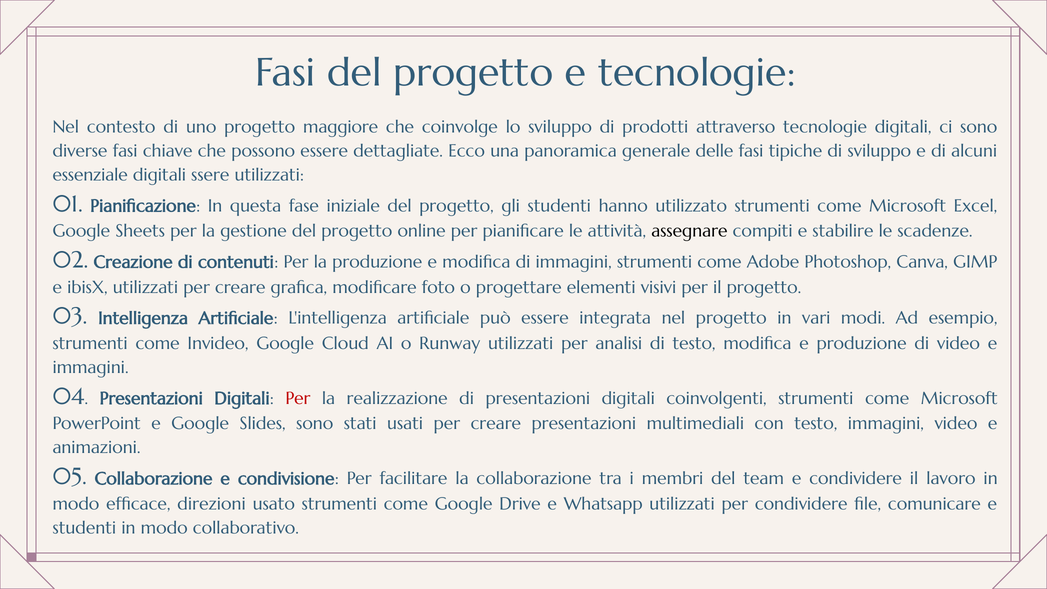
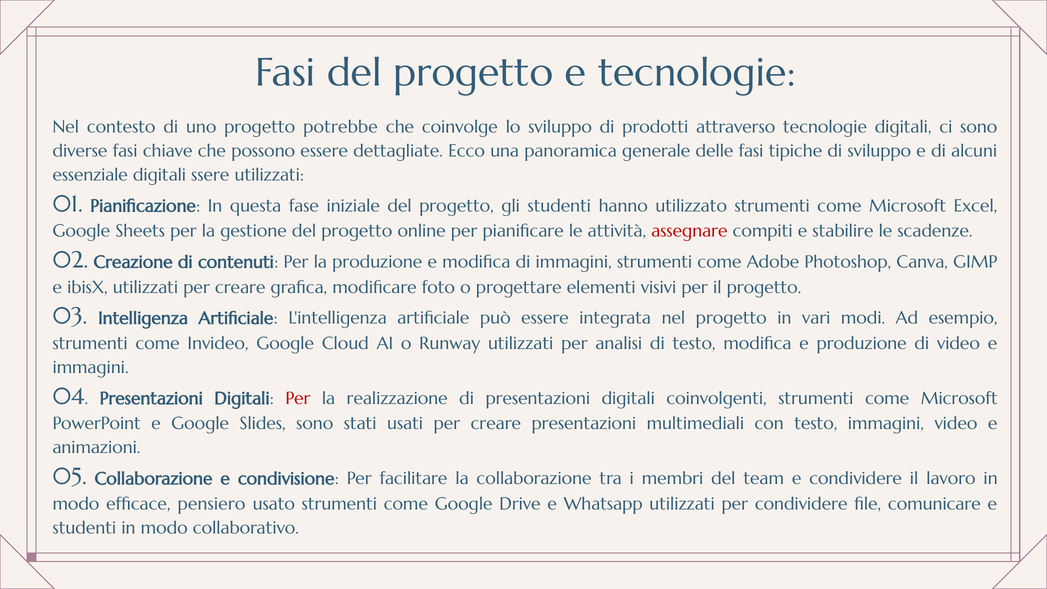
maggiore: maggiore -> potrebbe (340, 127)
assegnare colour: black -> red (689, 231)
direzioni: direzioni -> pensiero (212, 504)
